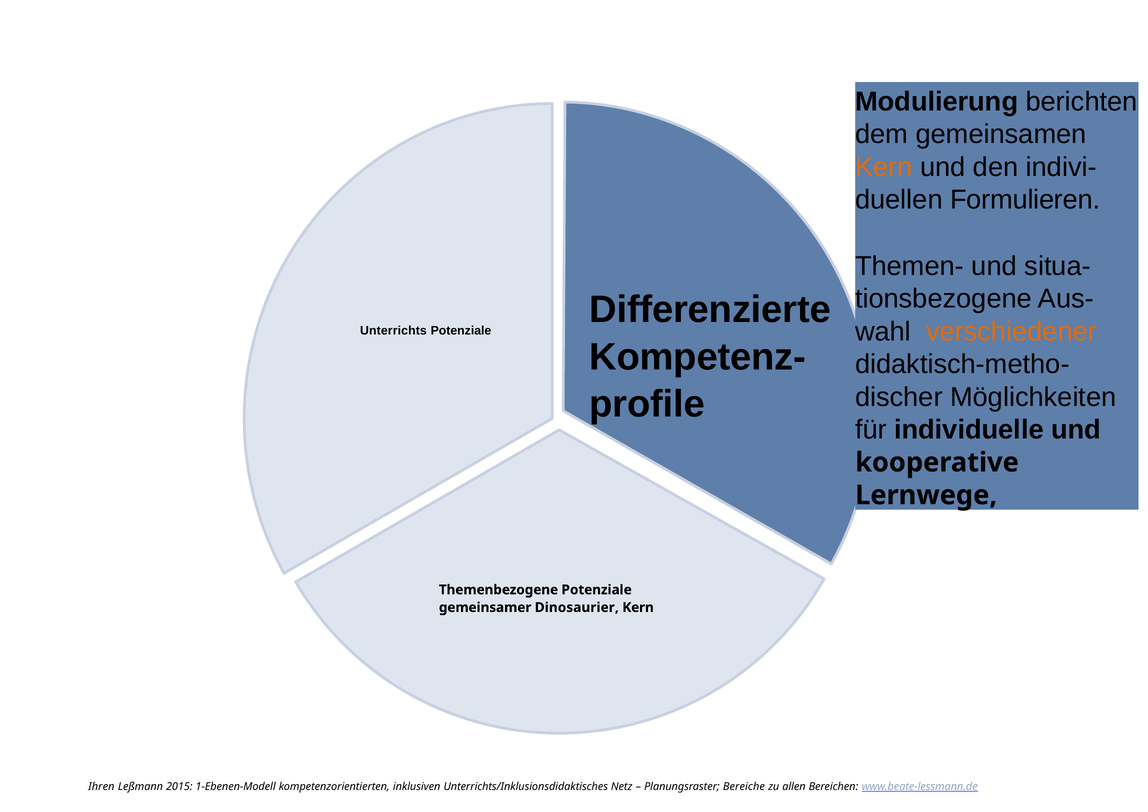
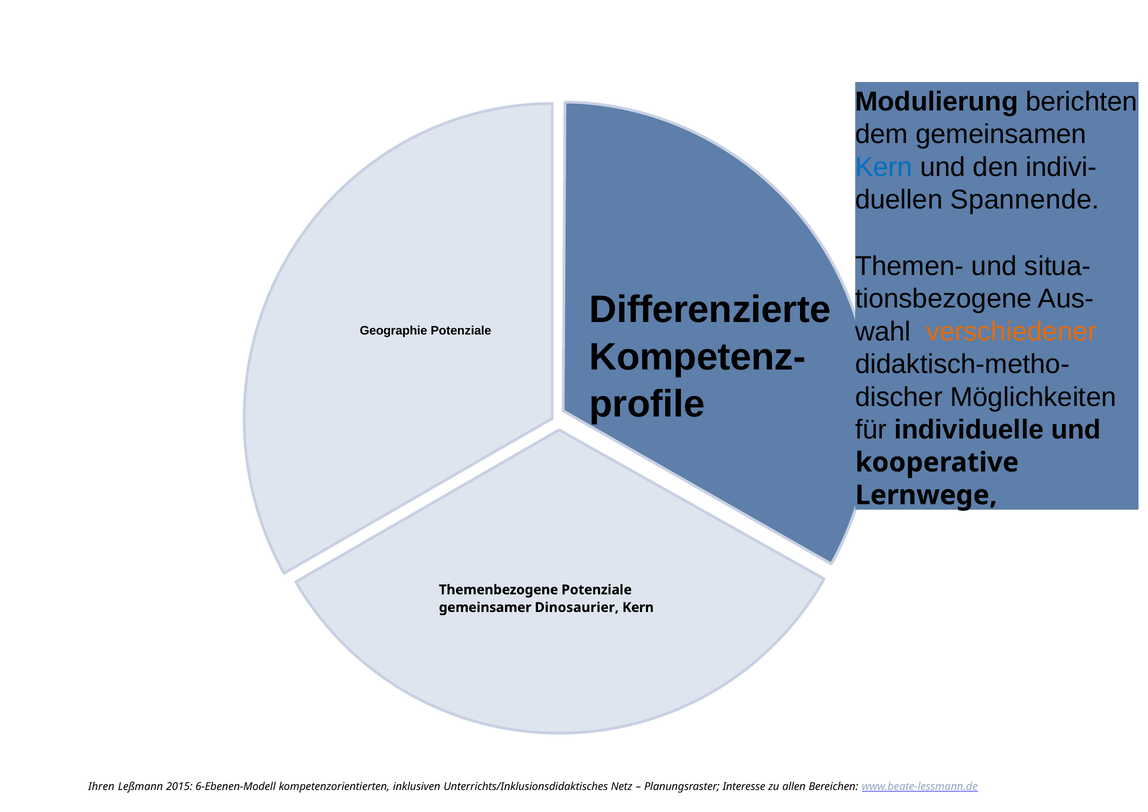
Kern colour: orange -> blue (884, 167)
Formulieren: Formulieren -> Spannende (1025, 200)
Unterrichts: Unterrichts -> Geographie (394, 331)
1-Ebenen-Modell: 1-Ebenen-Modell -> 6-Ebenen-Modell (236, 786)
Bereiche: Bereiche -> Interesse (744, 786)
